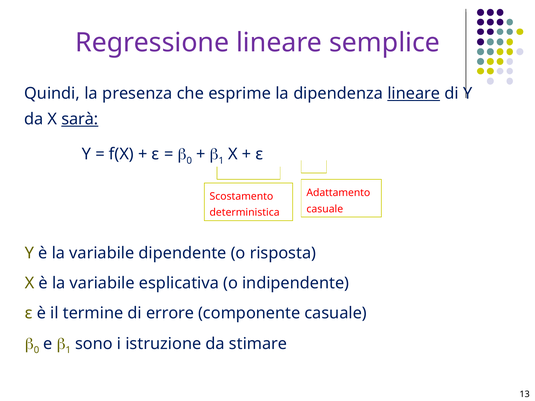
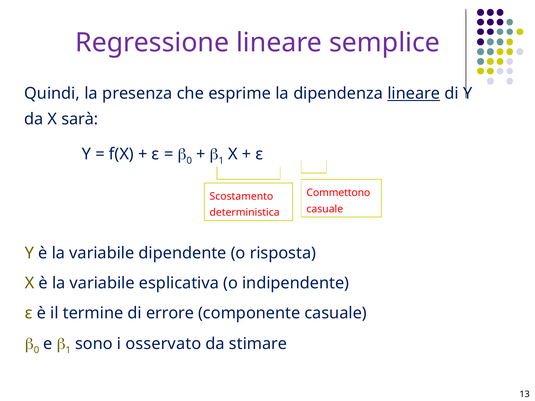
sarà underline: present -> none (80, 119)
Adattamento: Adattamento -> Commettono (338, 193)
istruzione: istruzione -> osservato (163, 344)
